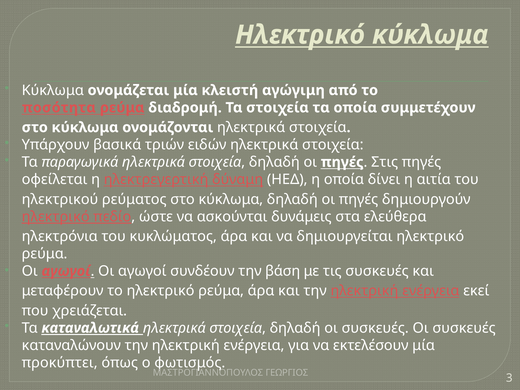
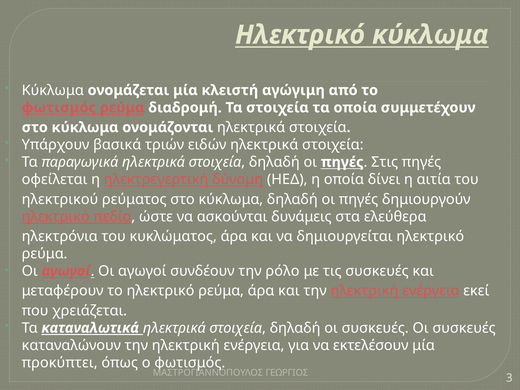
ποσότητα: ποσότητα -> φωτισμός (59, 108)
βάση: βάση -> ρόλο (283, 271)
